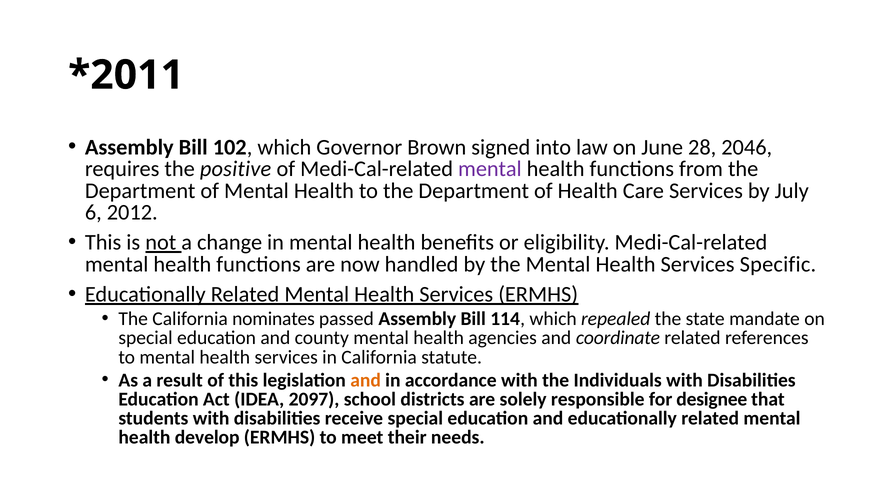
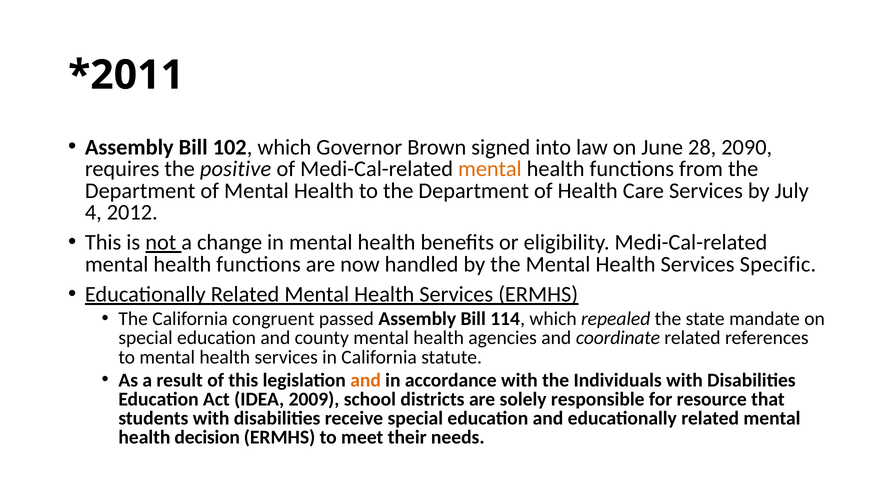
2046: 2046 -> 2090 (747, 147)
mental colour: purple -> orange (490, 169)
6: 6 -> 4 (93, 212)
nominates: nominates -> congruent (273, 319)
2097: 2097 -> 2009 (314, 399)
designee: designee -> resource (712, 399)
develop: develop -> decision (207, 437)
